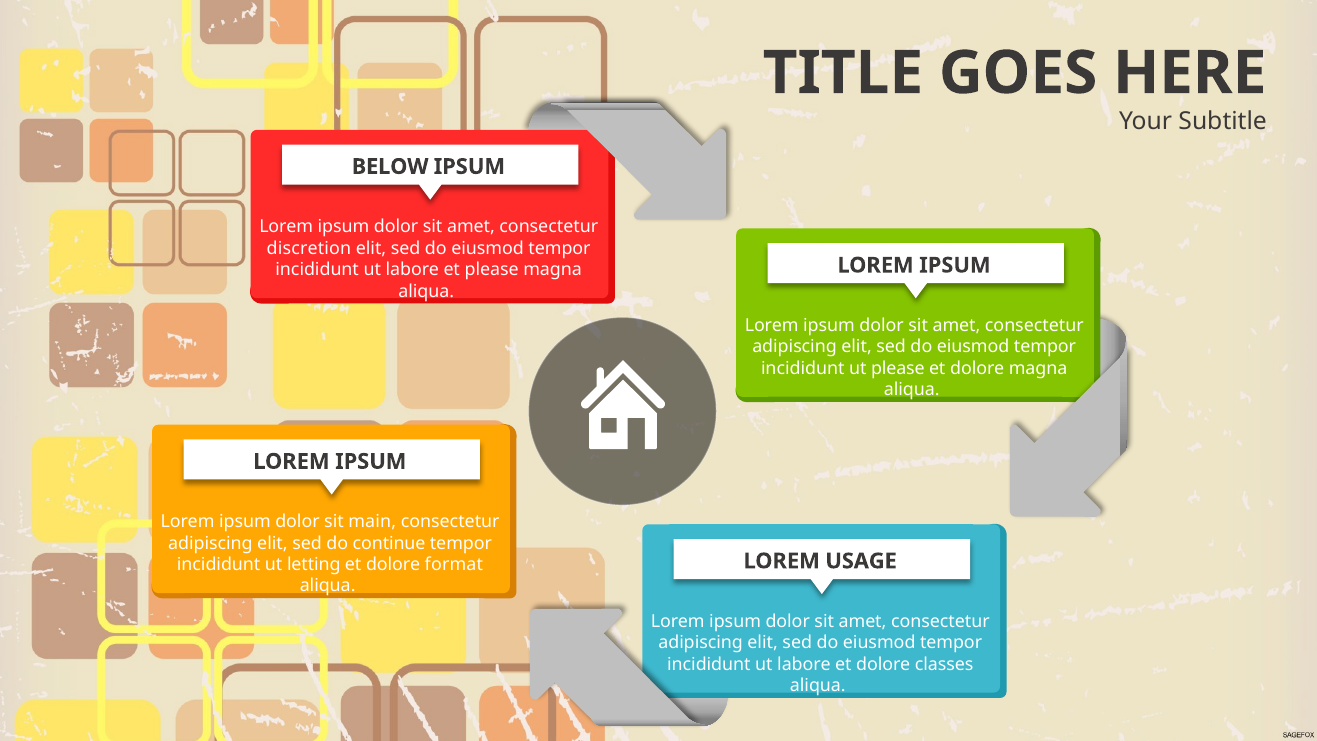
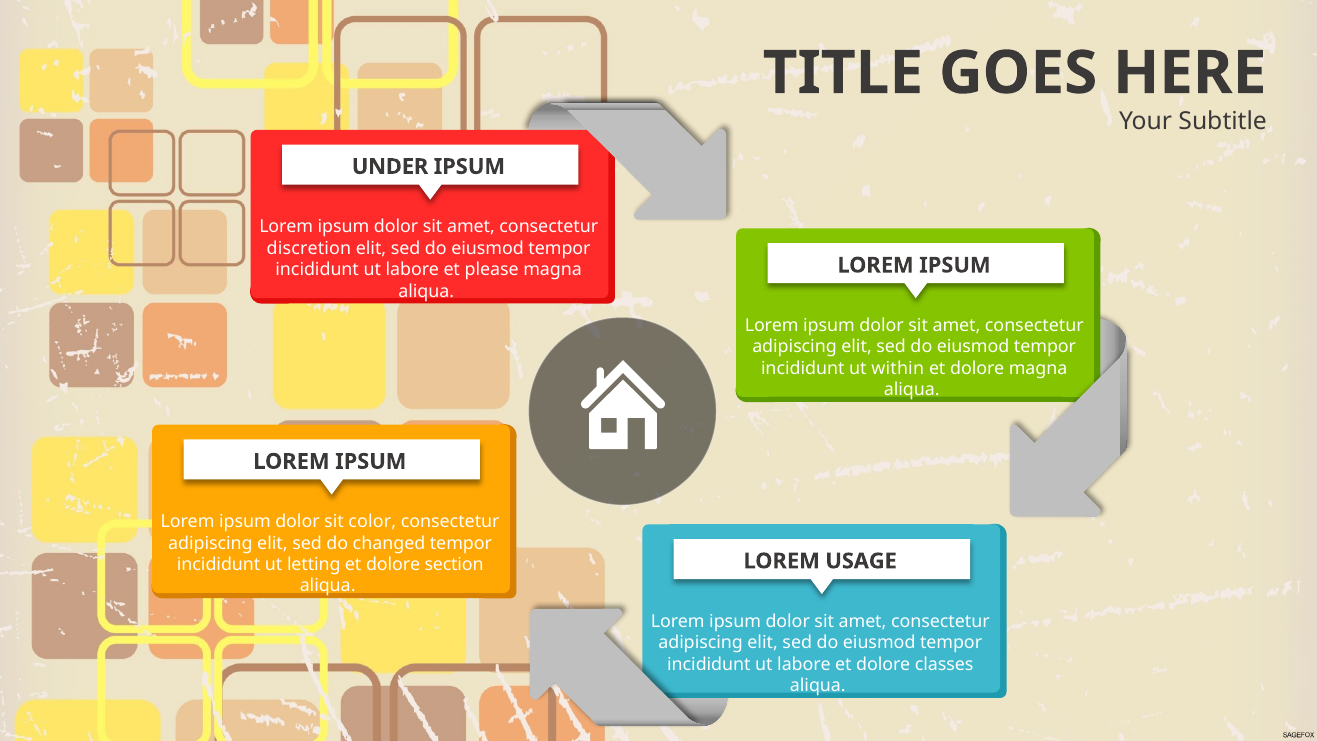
BELOW: BELOW -> UNDER (390, 167)
ut please: please -> within (898, 368)
main: main -> color (372, 522)
continue: continue -> changed (389, 543)
format: format -> section (454, 565)
